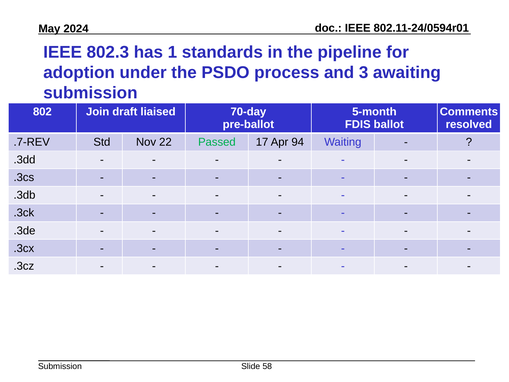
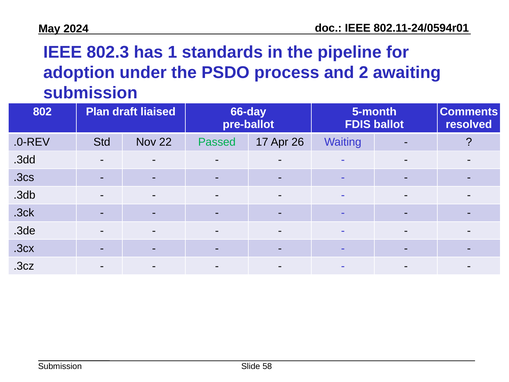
3: 3 -> 2 (364, 72)
Join: Join -> Plan (98, 112)
70-day: 70-day -> 66-day (248, 112)
.7-REV: .7-REV -> .0-REV (32, 142)
94: 94 -> 26 (298, 142)
